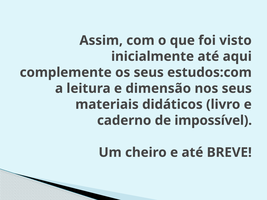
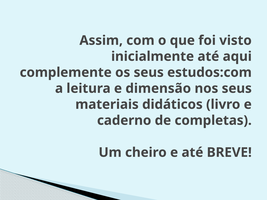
impossível: impossível -> completas (213, 121)
